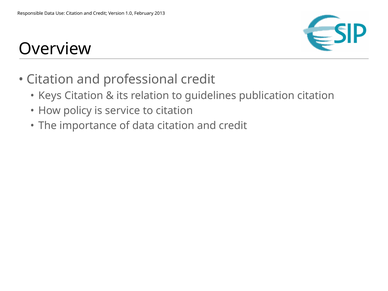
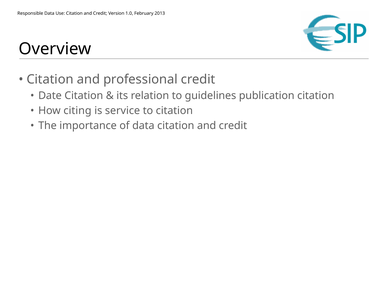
Keys: Keys -> Date (50, 96)
policy: policy -> citing (77, 111)
